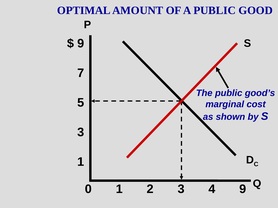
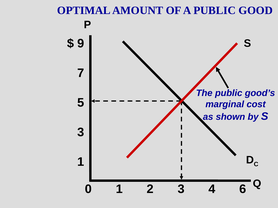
4 9: 9 -> 6 (243, 190)
